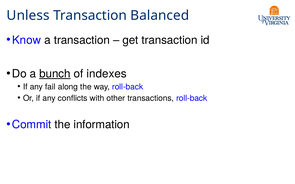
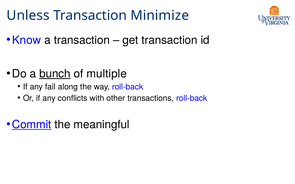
Balanced: Balanced -> Minimize (160, 16)
indexes: indexes -> multiple (107, 74)
Commit underline: none -> present (32, 125)
information: information -> meaningful (102, 125)
